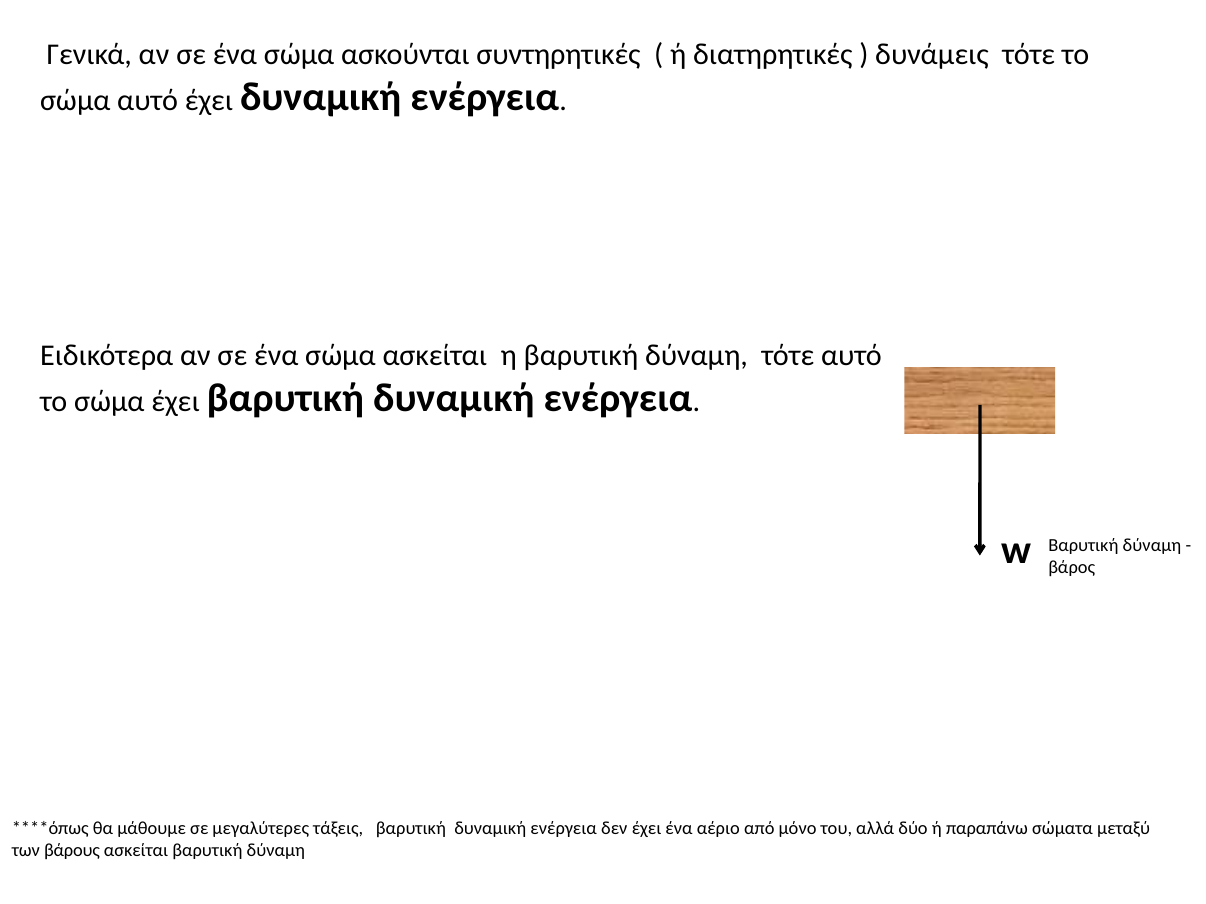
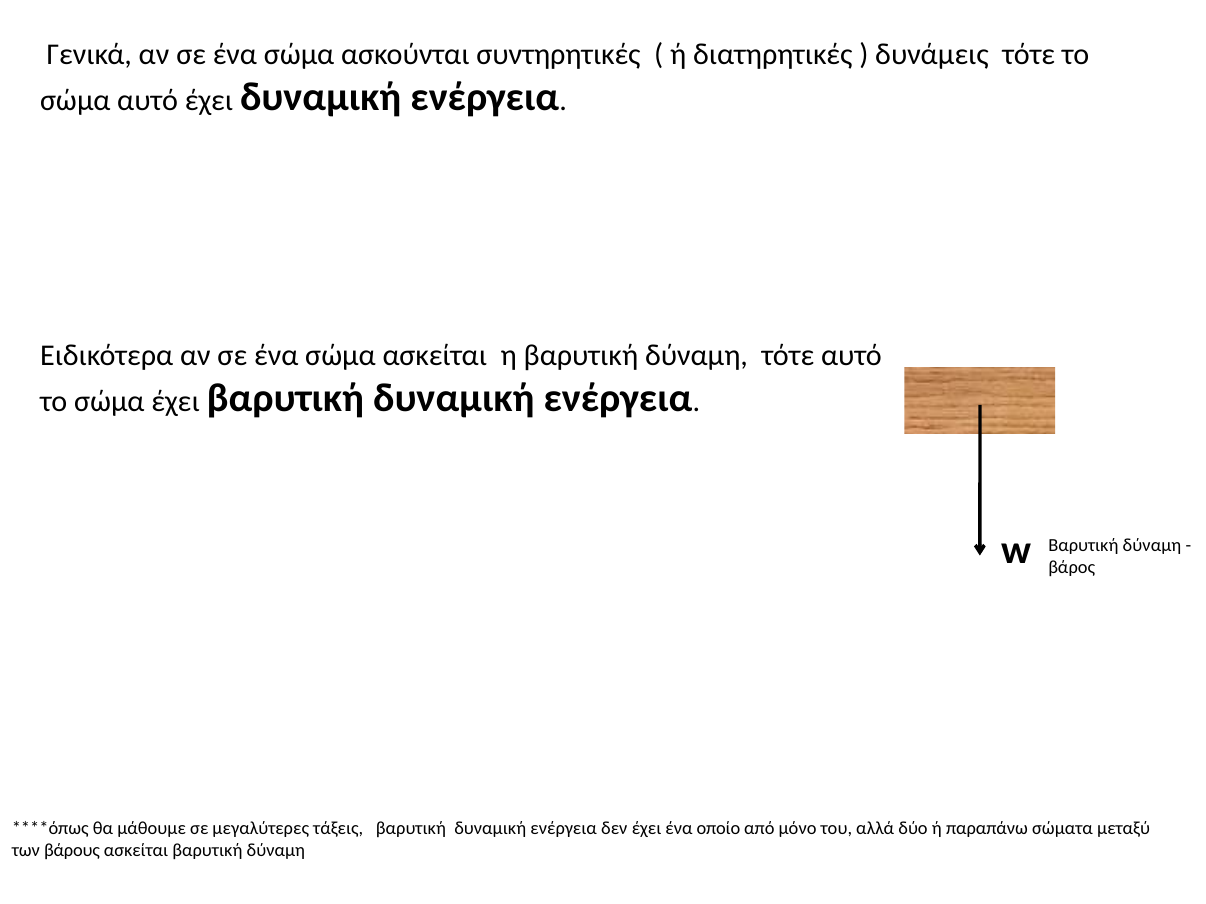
αέριο: αέριο -> οποίο (718, 829)
